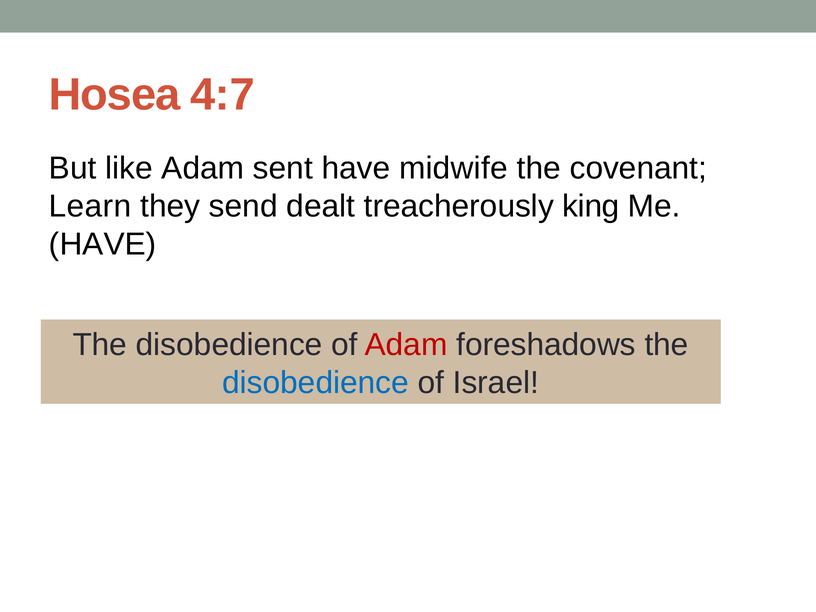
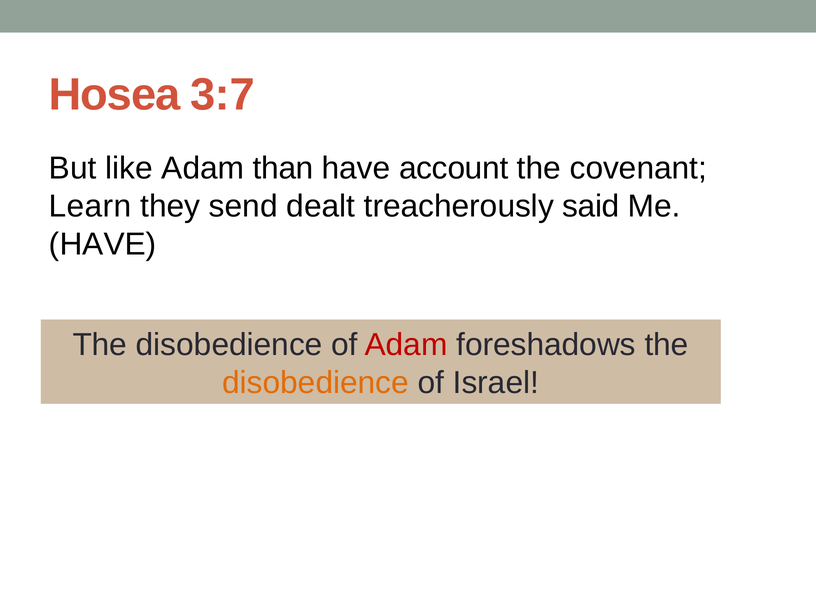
4:7: 4:7 -> 3:7 (223, 95)
sent: sent -> than (283, 168)
midwife: midwife -> account (454, 168)
king: king -> said (591, 206)
disobedience colour: blue -> orange (316, 383)
